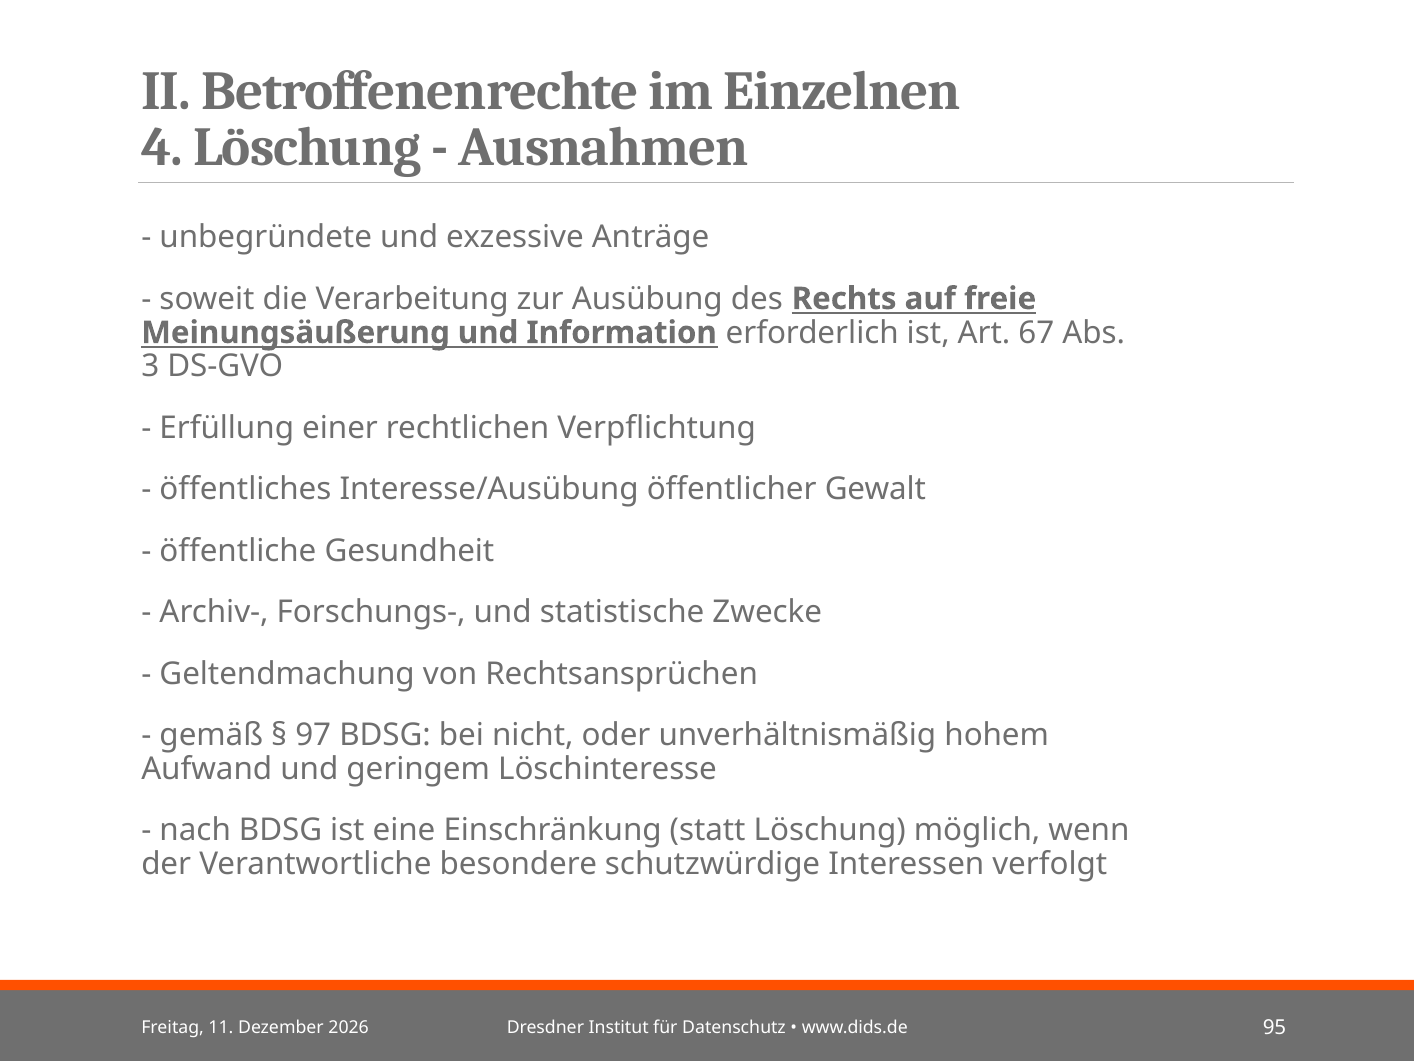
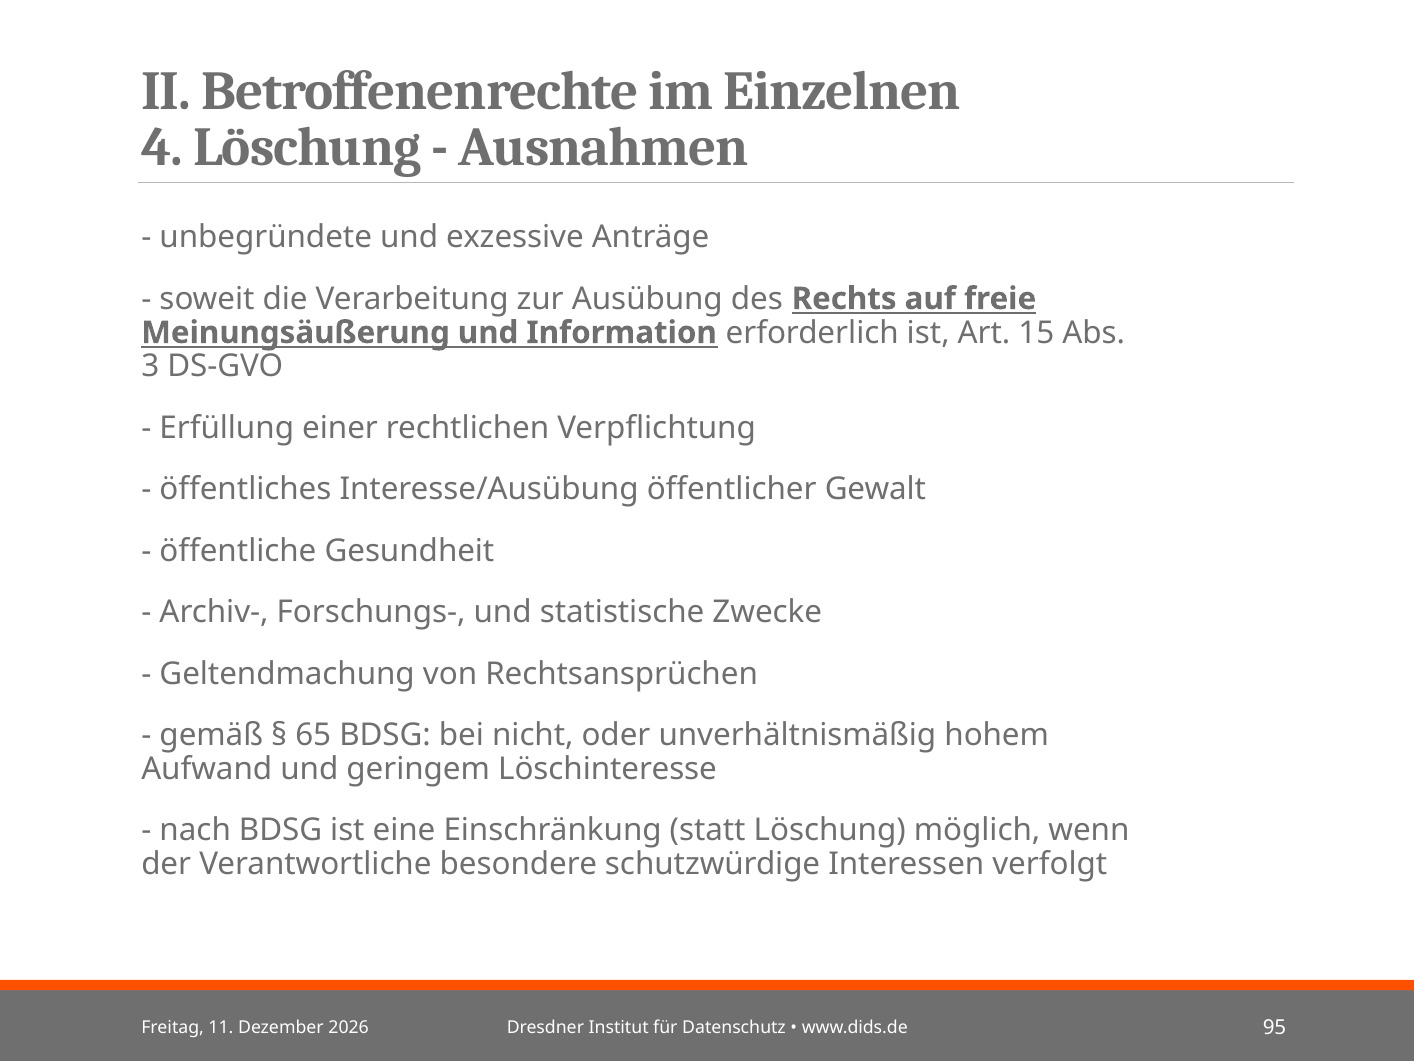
67: 67 -> 15 (1036, 333)
97: 97 -> 65 (313, 735)
